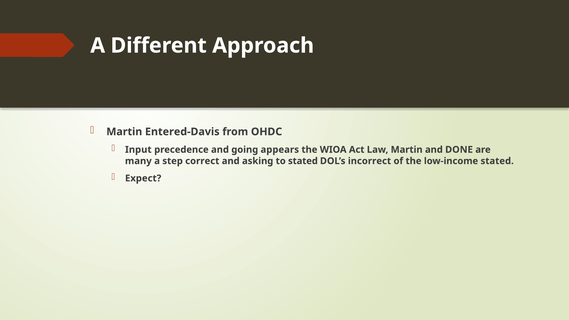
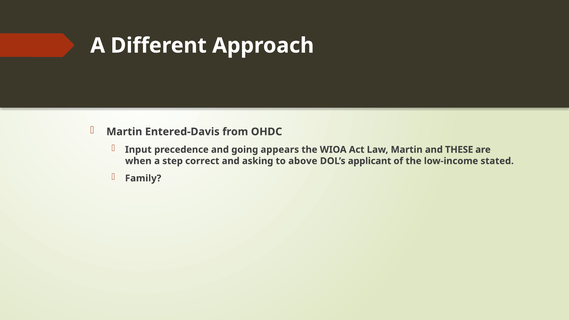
DONE: DONE -> THESE (459, 150)
many: many -> when (138, 161)
to stated: stated -> above (303, 161)
incorrect: incorrect -> applicant (370, 161)
Expect: Expect -> Family (143, 178)
